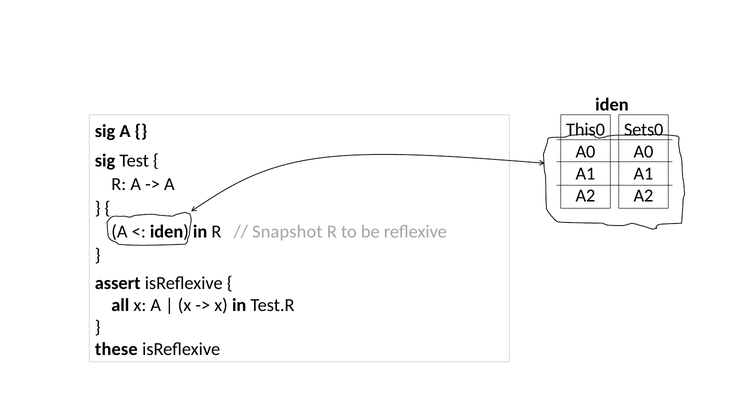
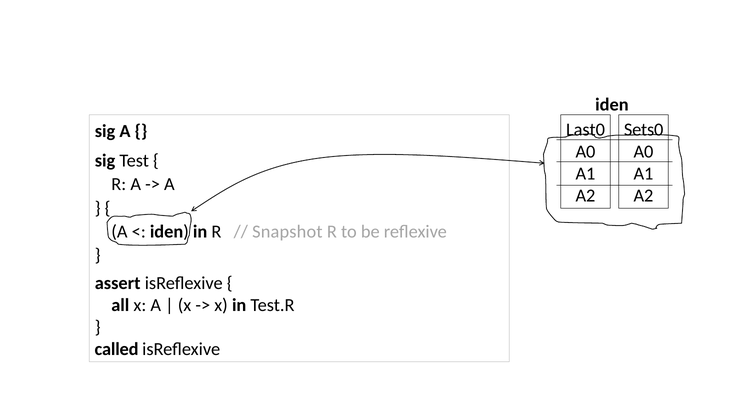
This0: This0 -> Last0 (586, 130)
these: these -> called (117, 349)
